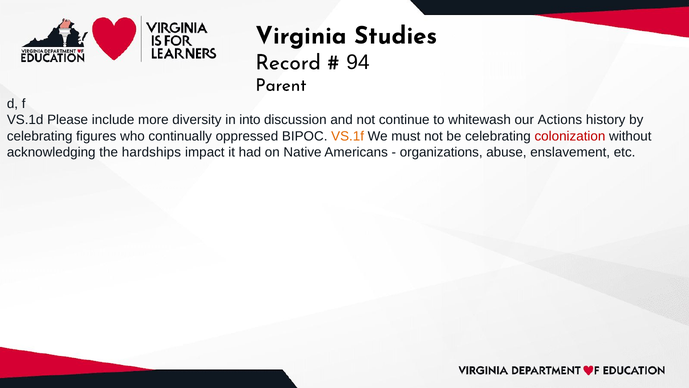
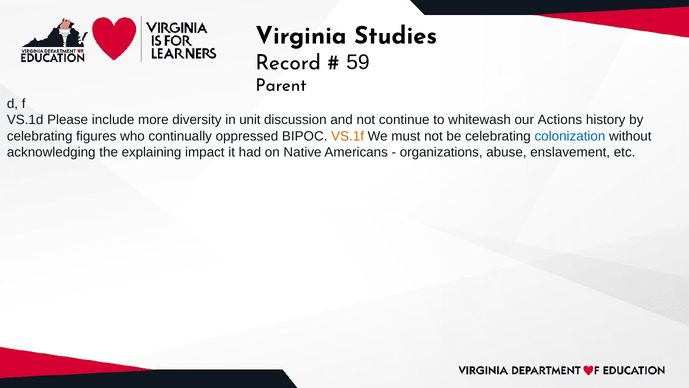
94: 94 -> 59 (358, 62)
into: into -> unit (250, 120)
colonization colour: red -> blue (570, 136)
hardships: hardships -> explaining (152, 152)
